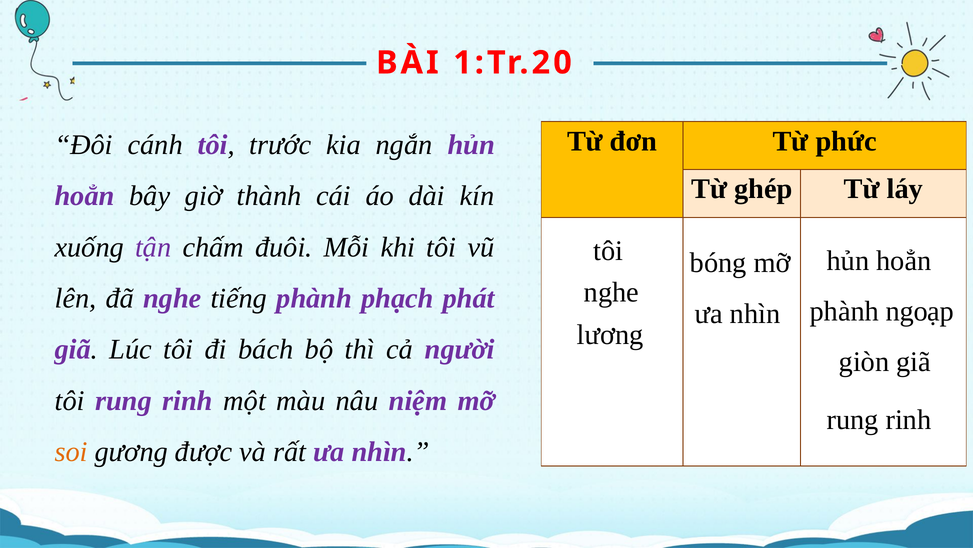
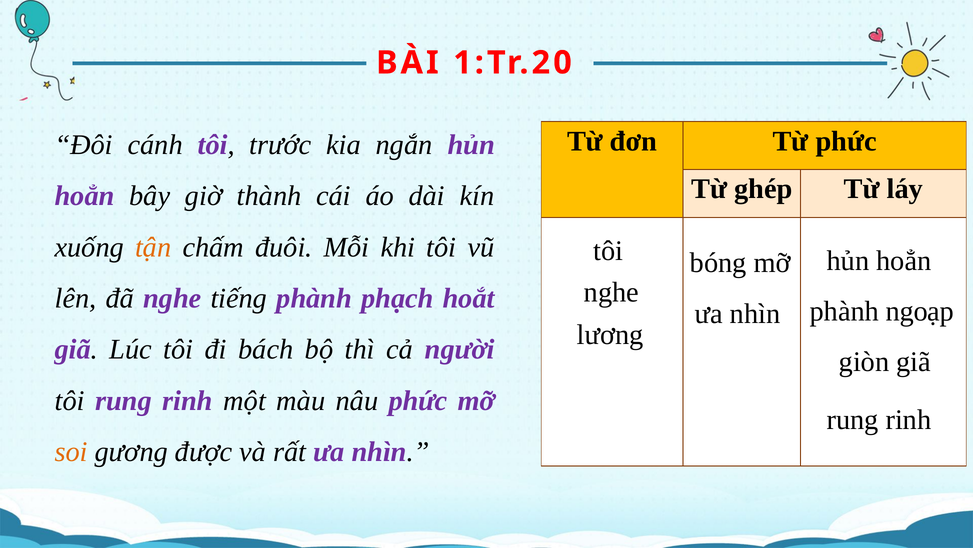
tận colour: purple -> orange (153, 247)
phát: phát -> hoắt (469, 298)
nâu niệm: niệm -> phức (418, 400)
